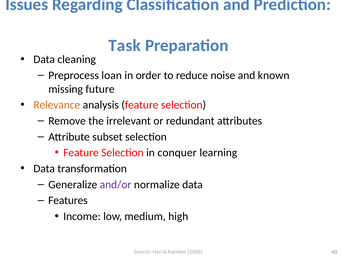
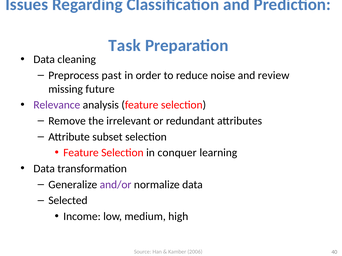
loan: loan -> past (112, 75)
known: known -> review (274, 75)
Relevance colour: orange -> purple (57, 105)
Features: Features -> Selected (68, 201)
